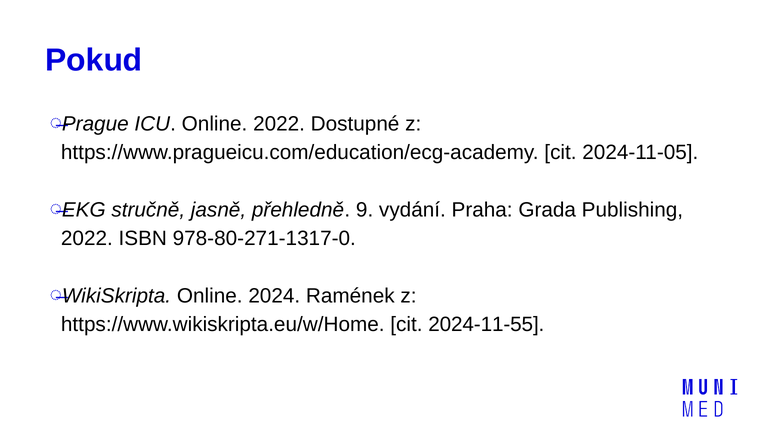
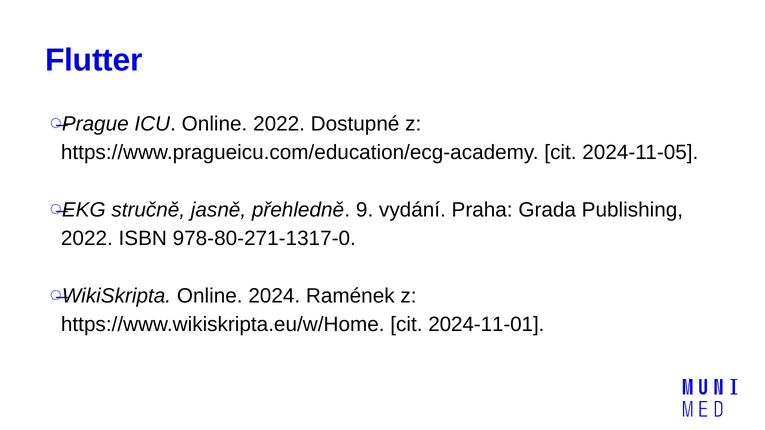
Pokud: Pokud -> Flutter (94, 60)
2024-11-55: 2024-11-55 -> 2024-11-01 (486, 325)
